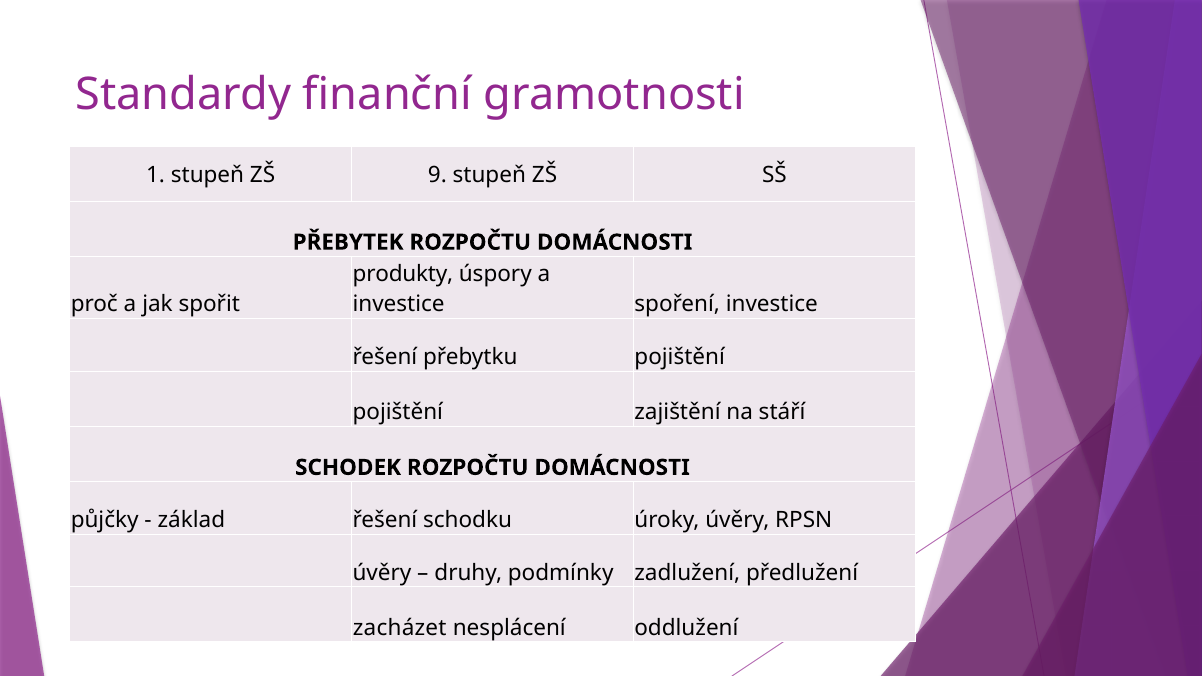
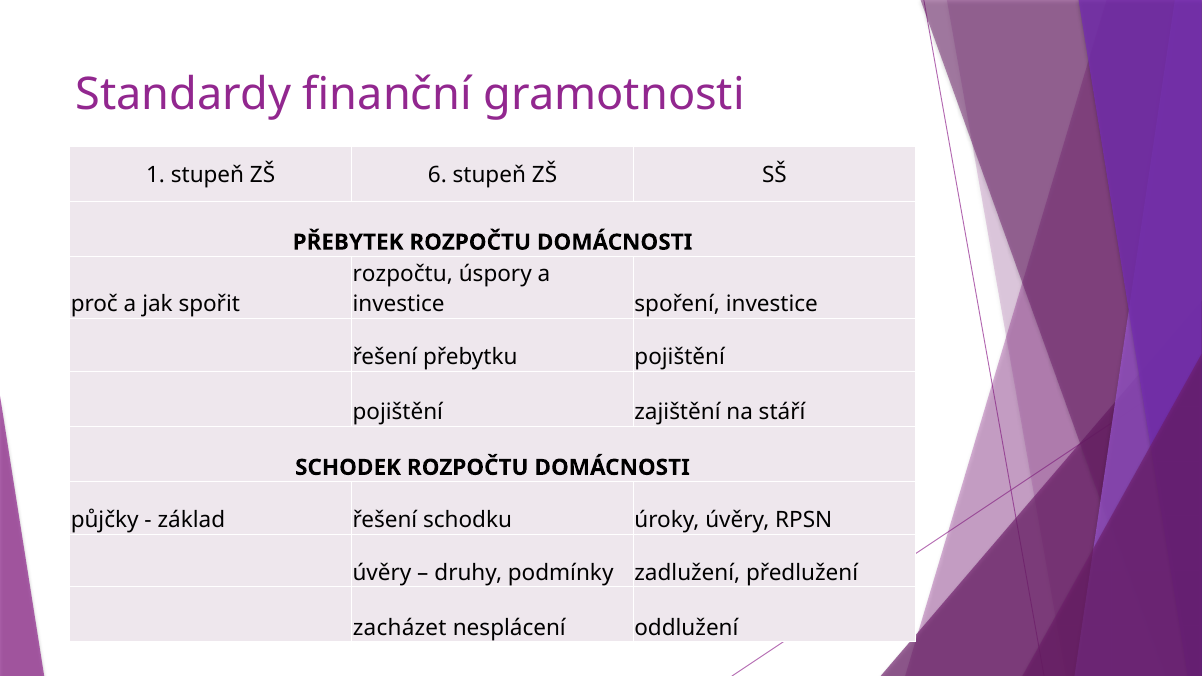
9: 9 -> 6 (437, 175)
produkty: produkty -> rozpočtu (403, 274)
